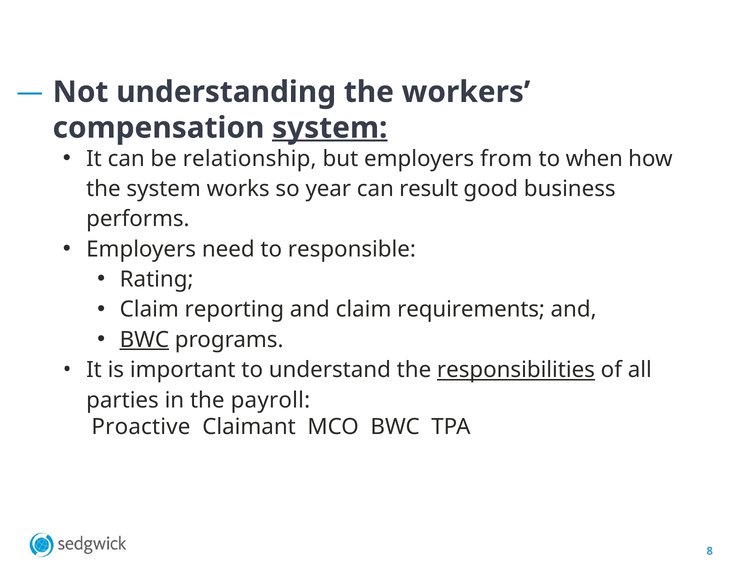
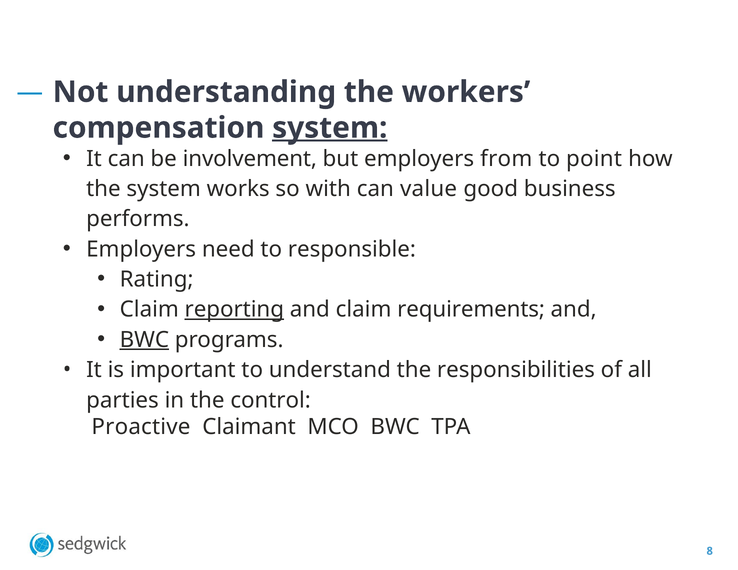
relationship: relationship -> involvement (250, 159)
when: when -> point (594, 159)
year: year -> with (328, 189)
result: result -> value (429, 189)
reporting underline: none -> present (234, 310)
responsibilities underline: present -> none (516, 370)
payroll: payroll -> control (271, 400)
